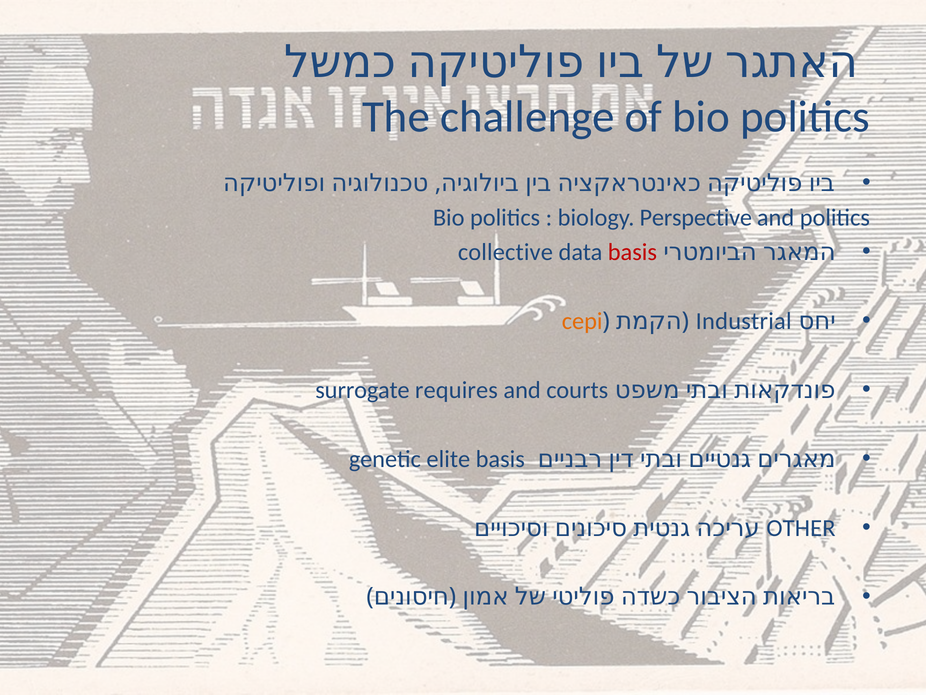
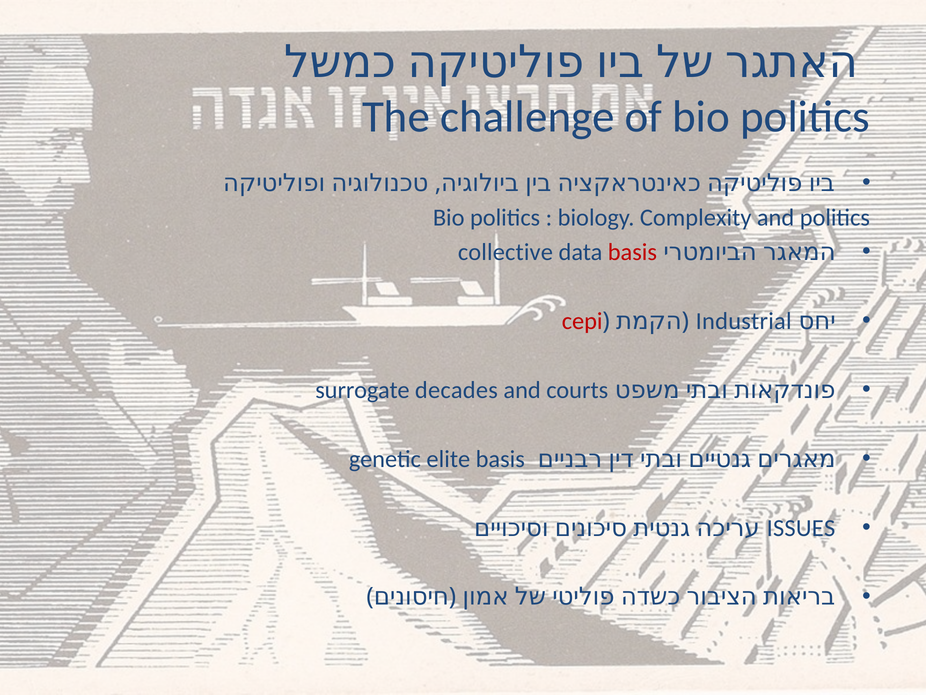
Perspective: Perspective -> Complexity (696, 217)
cepi colour: orange -> red (582, 321)
requires: requires -> decades (456, 390)
OTHER: OTHER -> ISSUES (801, 528)
